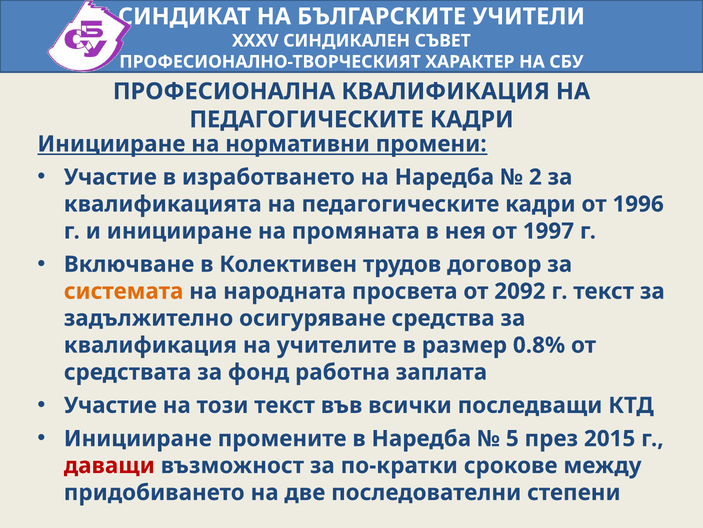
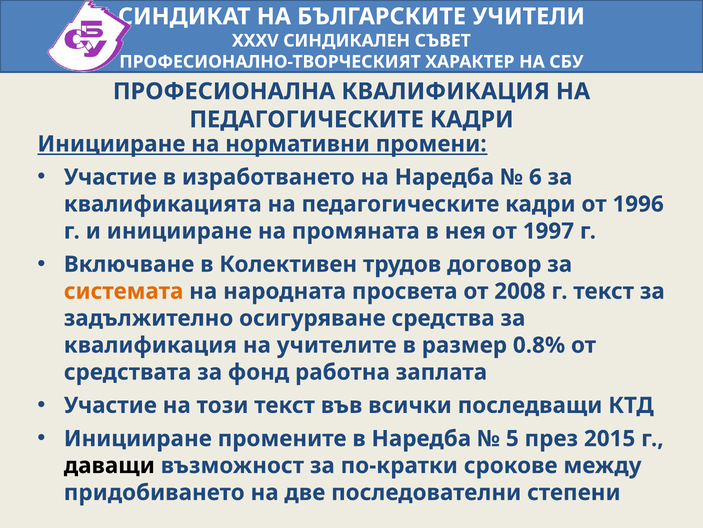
2: 2 -> 6 (535, 177)
2092: 2092 -> 2008 (520, 291)
даващи colour: red -> black (109, 465)
